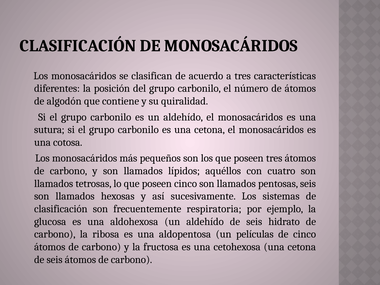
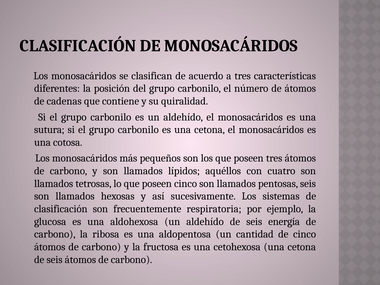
algodón: algodón -> cadenas (64, 101)
hidrato: hidrato -> energía (284, 222)
películas: películas -> cantidad (255, 234)
